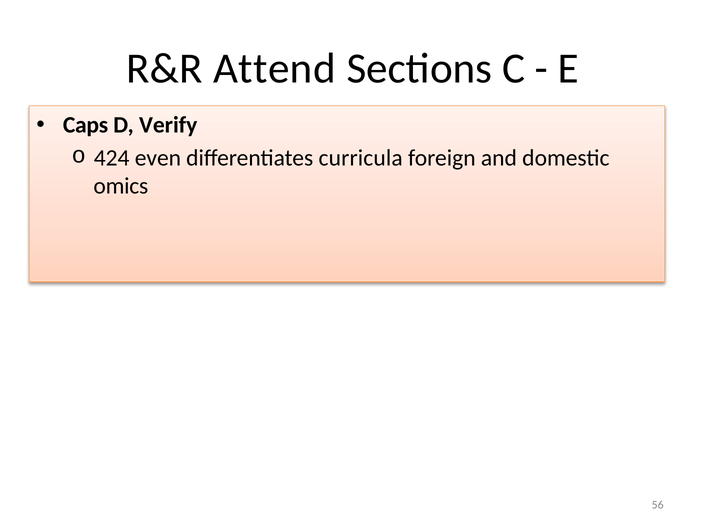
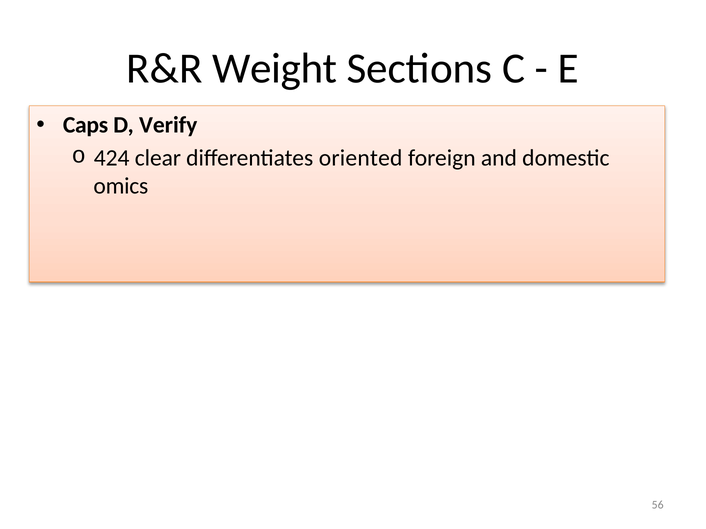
Attend: Attend -> Weight (275, 68)
even: even -> clear (158, 158)
curricula: curricula -> oriented (361, 158)
